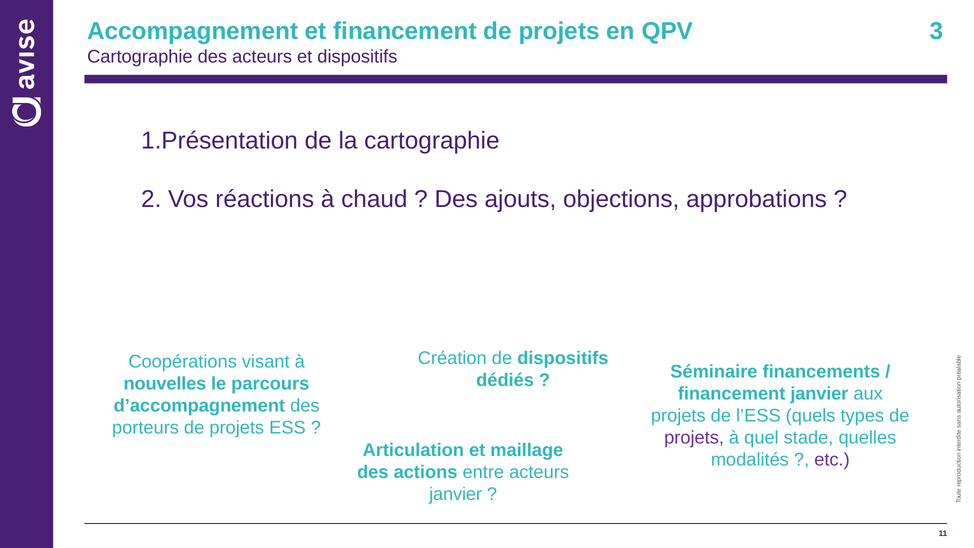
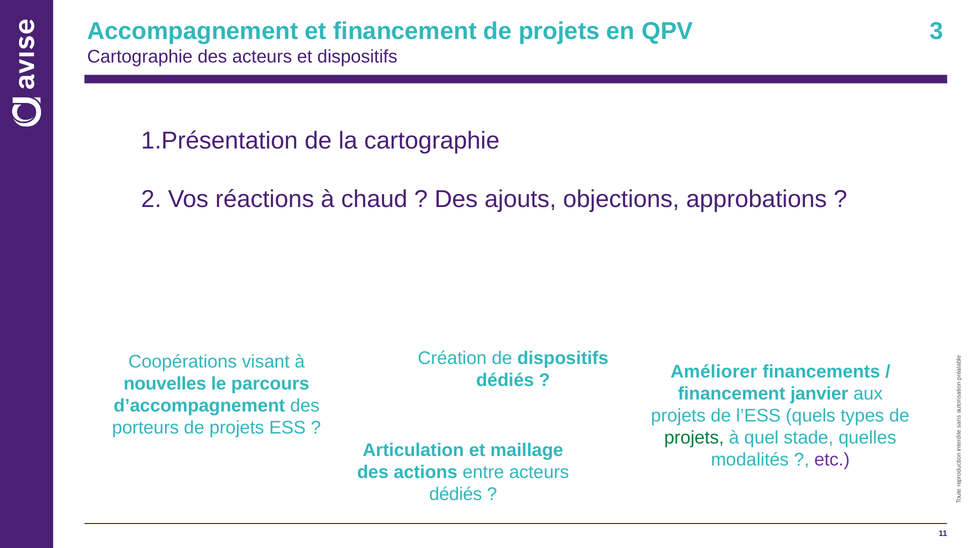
Séminaire: Séminaire -> Améliorer (714, 372)
projets colour: purple -> green (694, 438)
janvier: janvier -> dédiés (456, 494)
